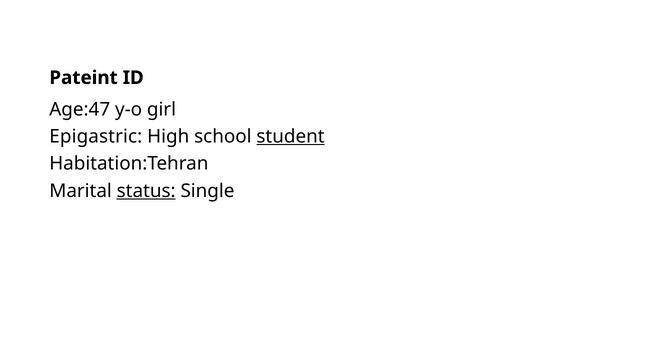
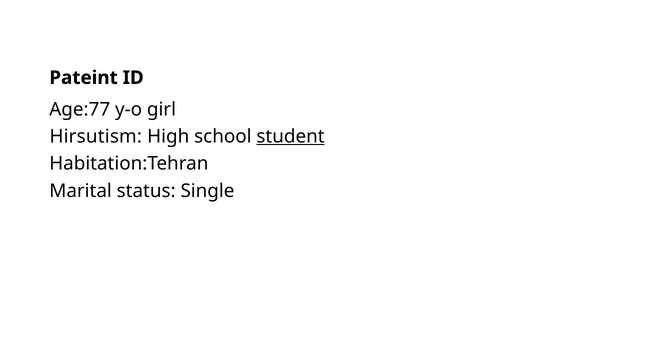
Age:47: Age:47 -> Age:77 (80, 109)
Epigastric: Epigastric -> Hirsutism (96, 137)
status underline: present -> none (146, 191)
